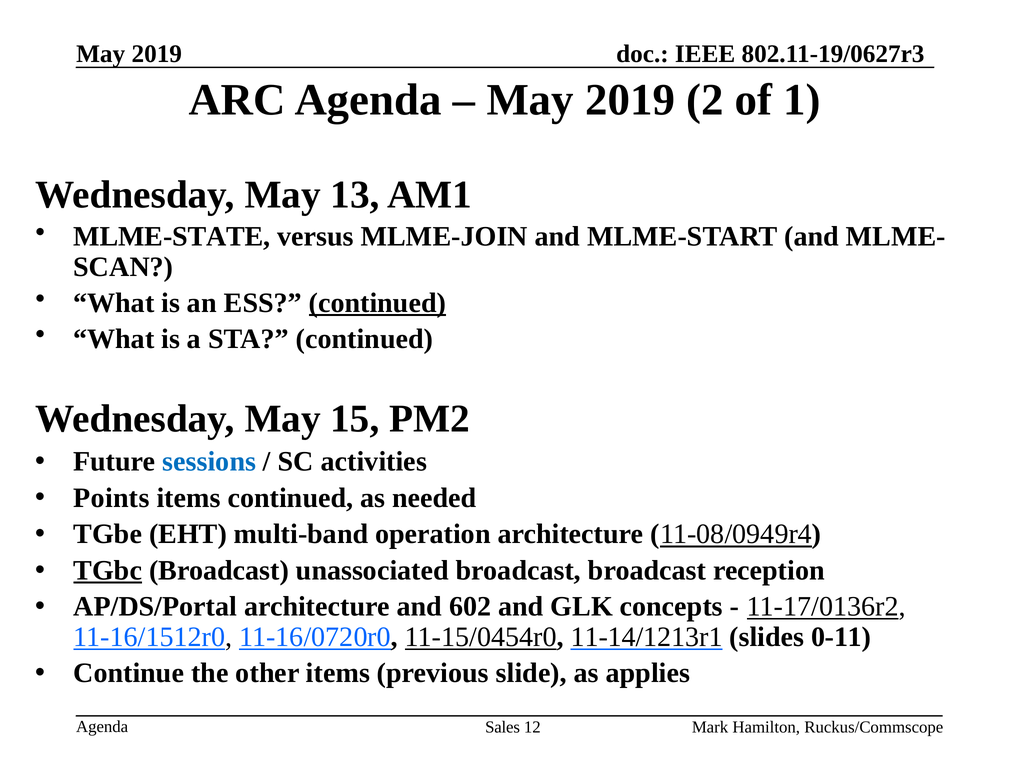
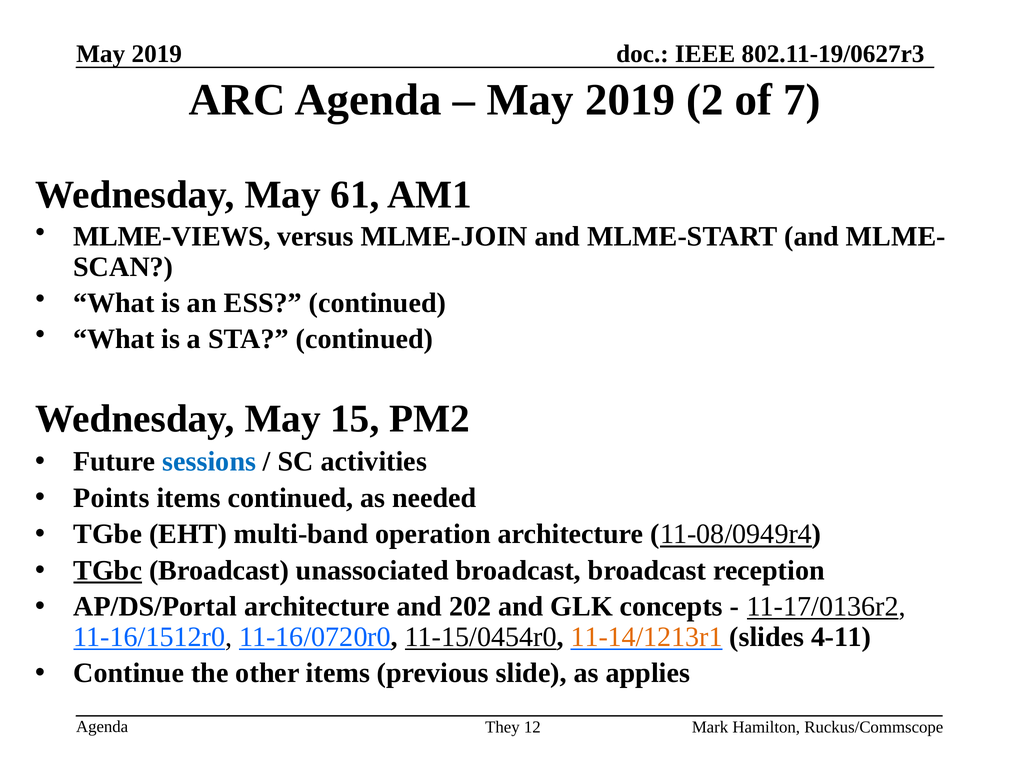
1: 1 -> 7 (802, 100)
13: 13 -> 61 (355, 194)
MLME-STATE: MLME-STATE -> MLME-VIEWS (172, 236)
continued underline: present -> none (377, 303)
602: 602 -> 202 (470, 606)
11-14/1213r1 colour: black -> orange (647, 636)
0-11: 0-11 -> 4-11 (841, 636)
Sales: Sales -> They (502, 727)
